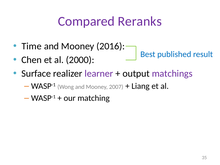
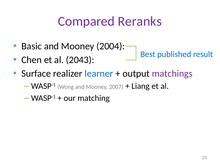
Time: Time -> Basic (32, 46)
2016: 2016 -> 2004 (111, 46)
2000: 2000 -> 2043 (80, 60)
learner colour: purple -> blue (99, 74)
